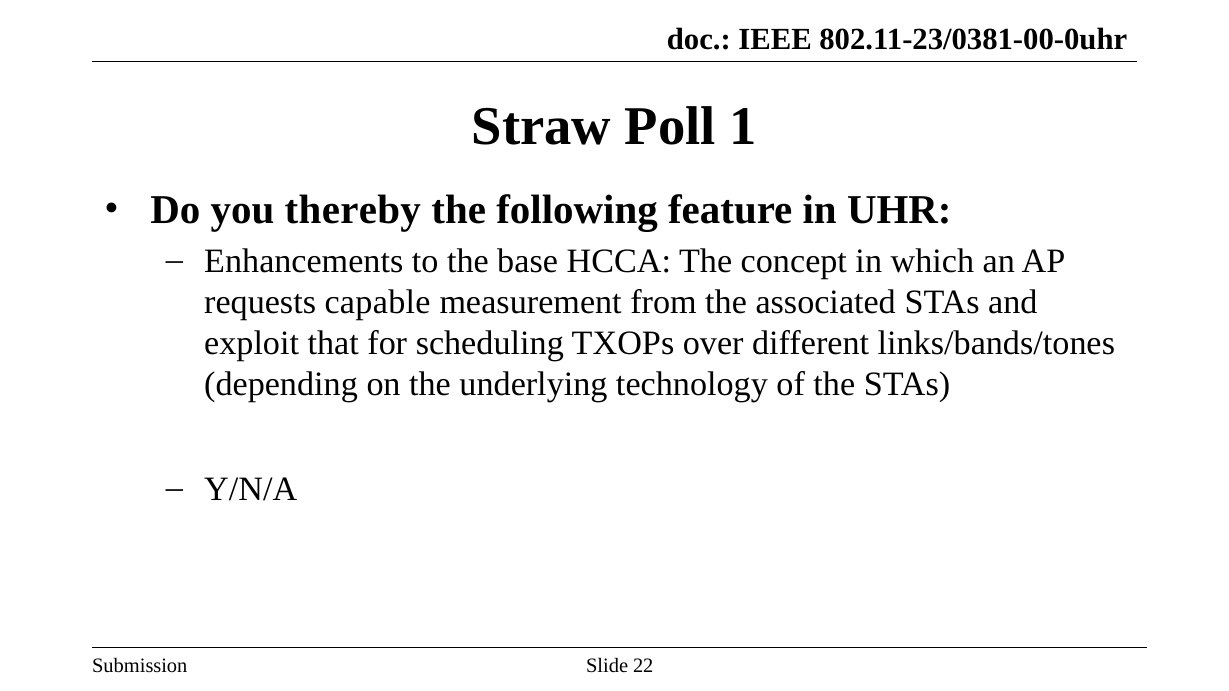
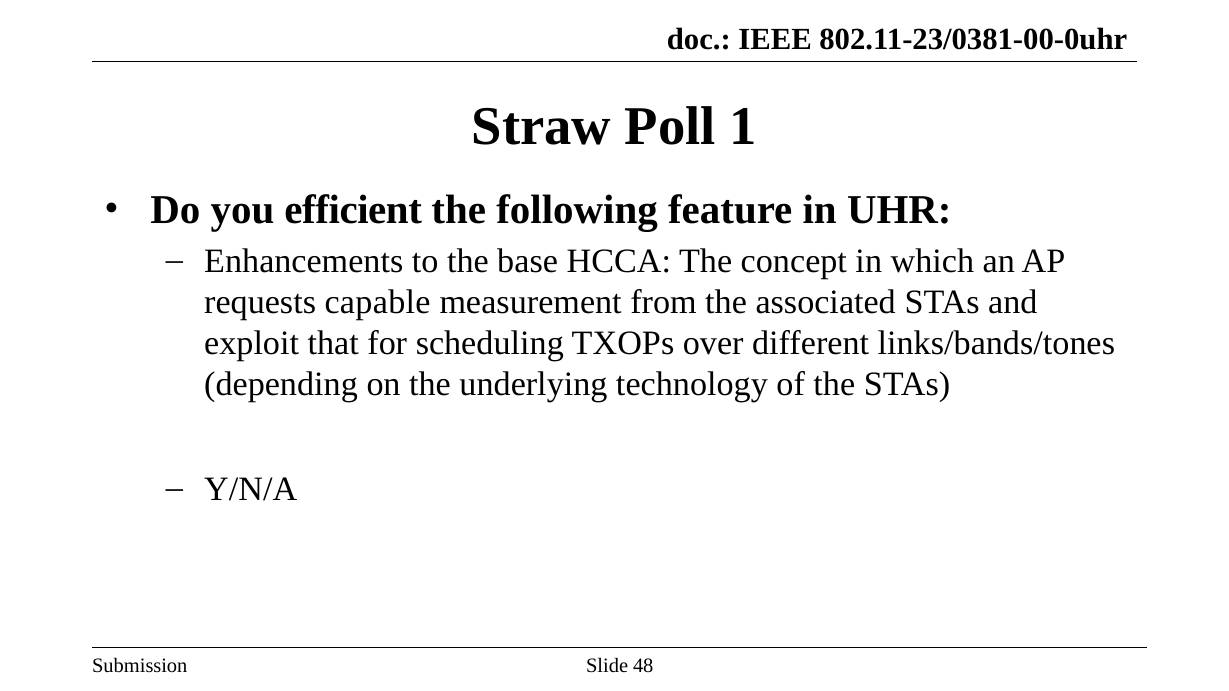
thereby: thereby -> efficient (353, 210)
22: 22 -> 48 (643, 666)
